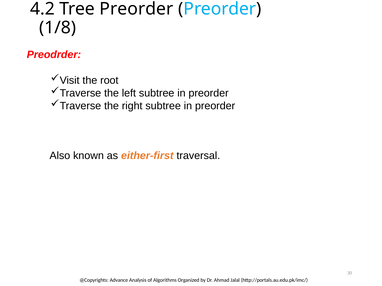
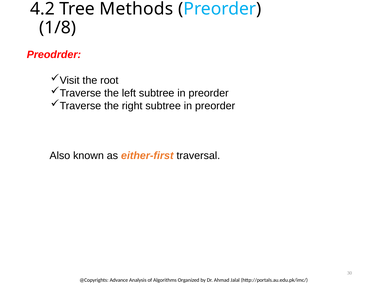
Tree Preorder: Preorder -> Methods (136, 9)
